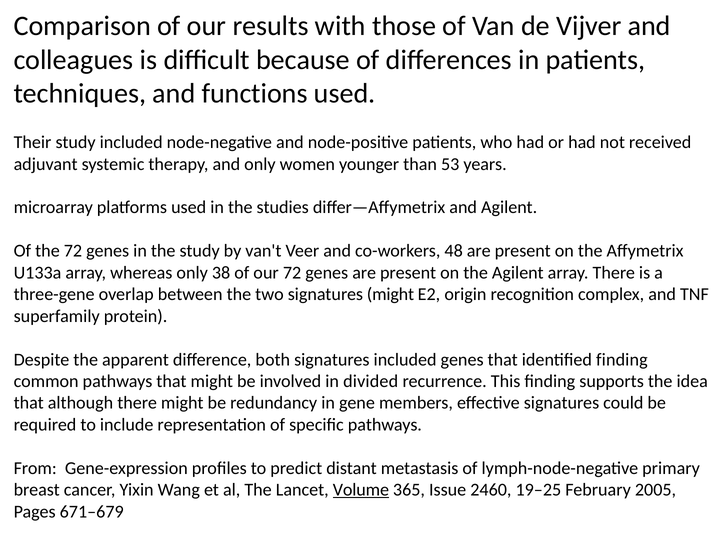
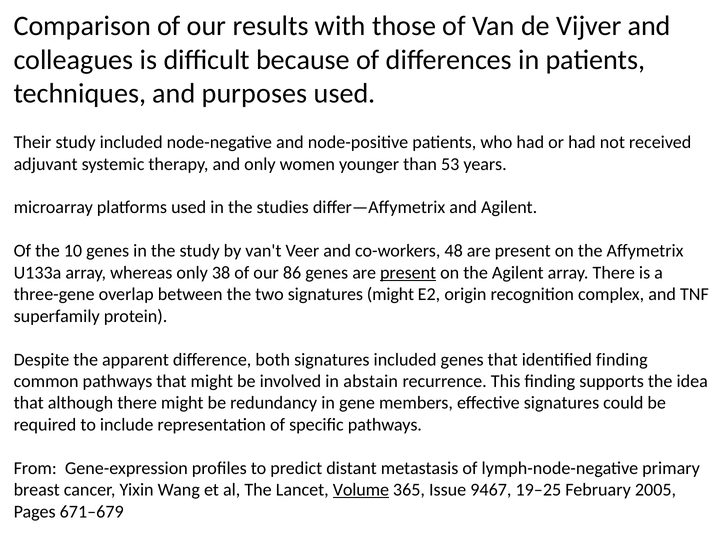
functions: functions -> purposes (255, 94)
the 72: 72 -> 10 (73, 251)
our 72: 72 -> 86 (292, 273)
present underline: none -> present (408, 273)
divided: divided -> abstain (371, 381)
2460: 2460 -> 9467 (491, 490)
